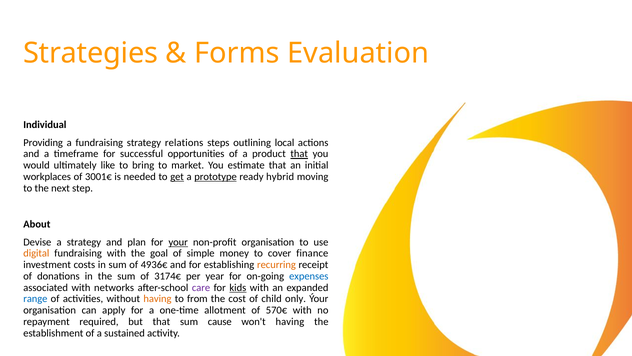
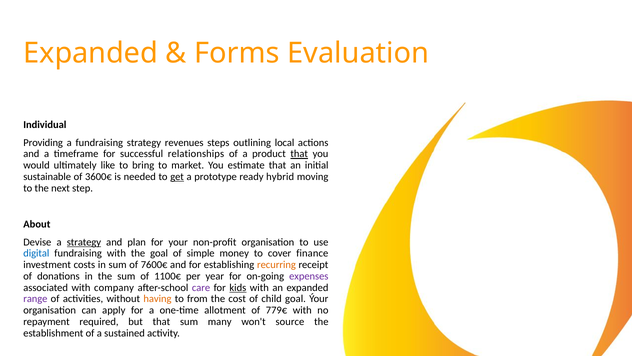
Strategies: Strategies -> Expanded (91, 53)
relations: relations -> revenues (184, 142)
opportunities: opportunities -> relationships (196, 154)
workplaces: workplaces -> sustainable (47, 176)
3001€: 3001€ -> 3600€ (98, 176)
prototype underline: present -> none (216, 176)
strategy underline: none -> present (84, 242)
your underline: present -> none (178, 242)
digital colour: orange -> blue (36, 253)
4936€: 4936€ -> 7600€ (154, 264)
3174€: 3174€ -> 1100€ (168, 276)
expenses colour: blue -> purple (309, 276)
networks: networks -> company (114, 287)
range colour: blue -> purple (35, 299)
child only: only -> goal (295, 299)
570€: 570€ -> 779€ (276, 310)
cause: cause -> many (220, 321)
won't having: having -> source (290, 321)
